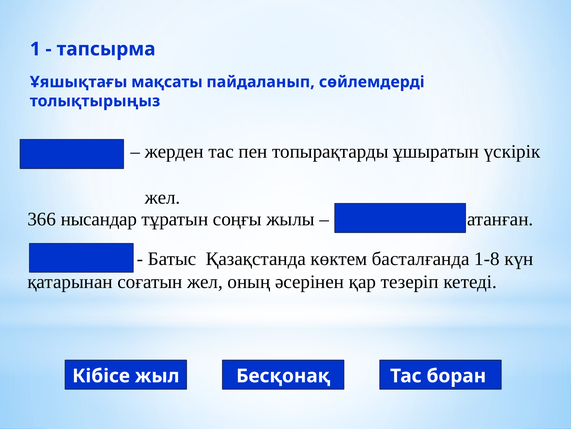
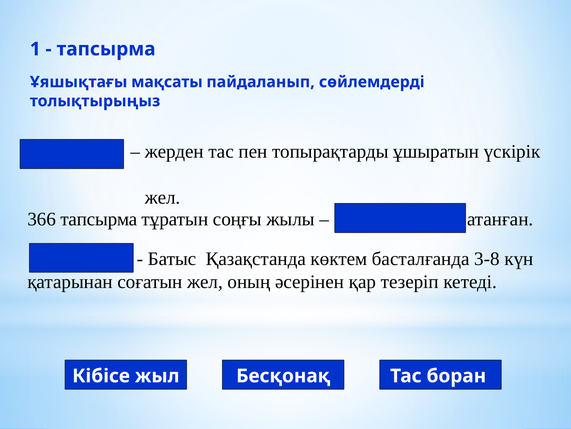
366 нысандар: нысандар -> тапсырма (99, 219)
1-8: 1-8 -> 3-8 (487, 258)
